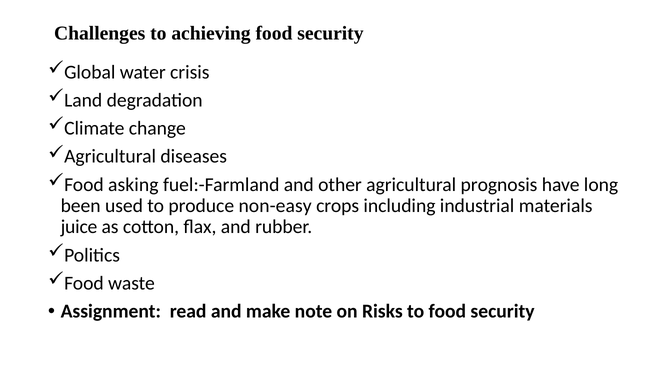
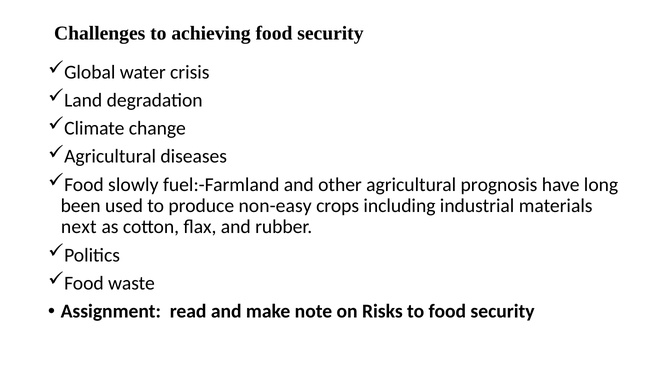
asking: asking -> slowly (133, 185)
juice: juice -> next (79, 227)
